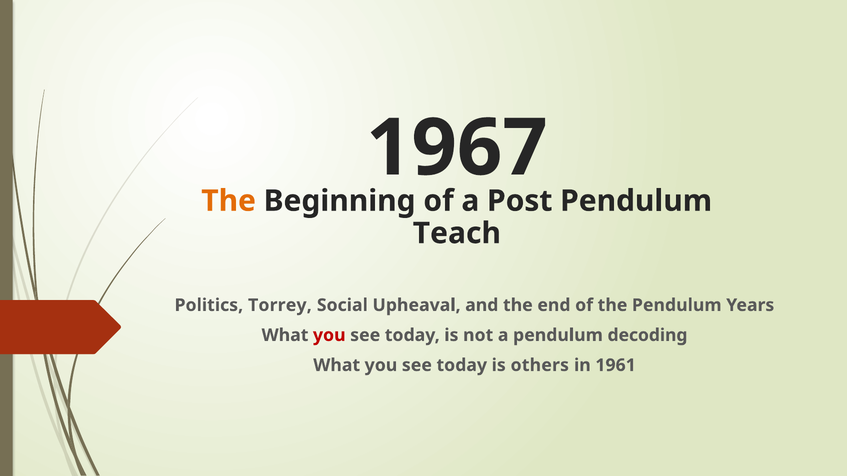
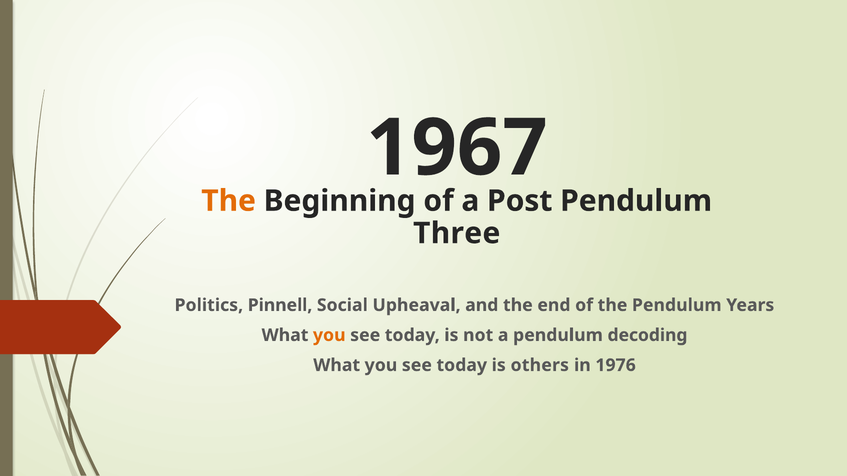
Teach: Teach -> Three (457, 233)
Torrey: Torrey -> Pinnell (280, 305)
you colour: red -> orange (329, 335)
1961: 1961 -> 1976 (616, 366)
